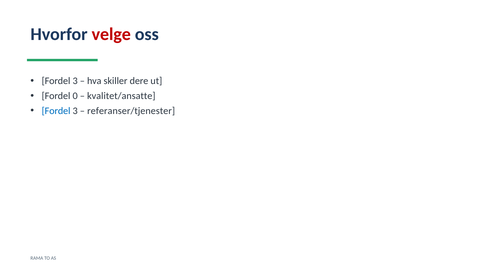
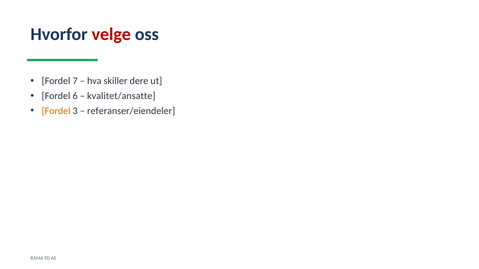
3: 3 -> 7 (75, 81)
0: 0 -> 6 (75, 96)
Fordel colour: blue -> orange (56, 111)
referanser/tjenester: referanser/tjenester -> referanser/eiendeler (131, 111)
